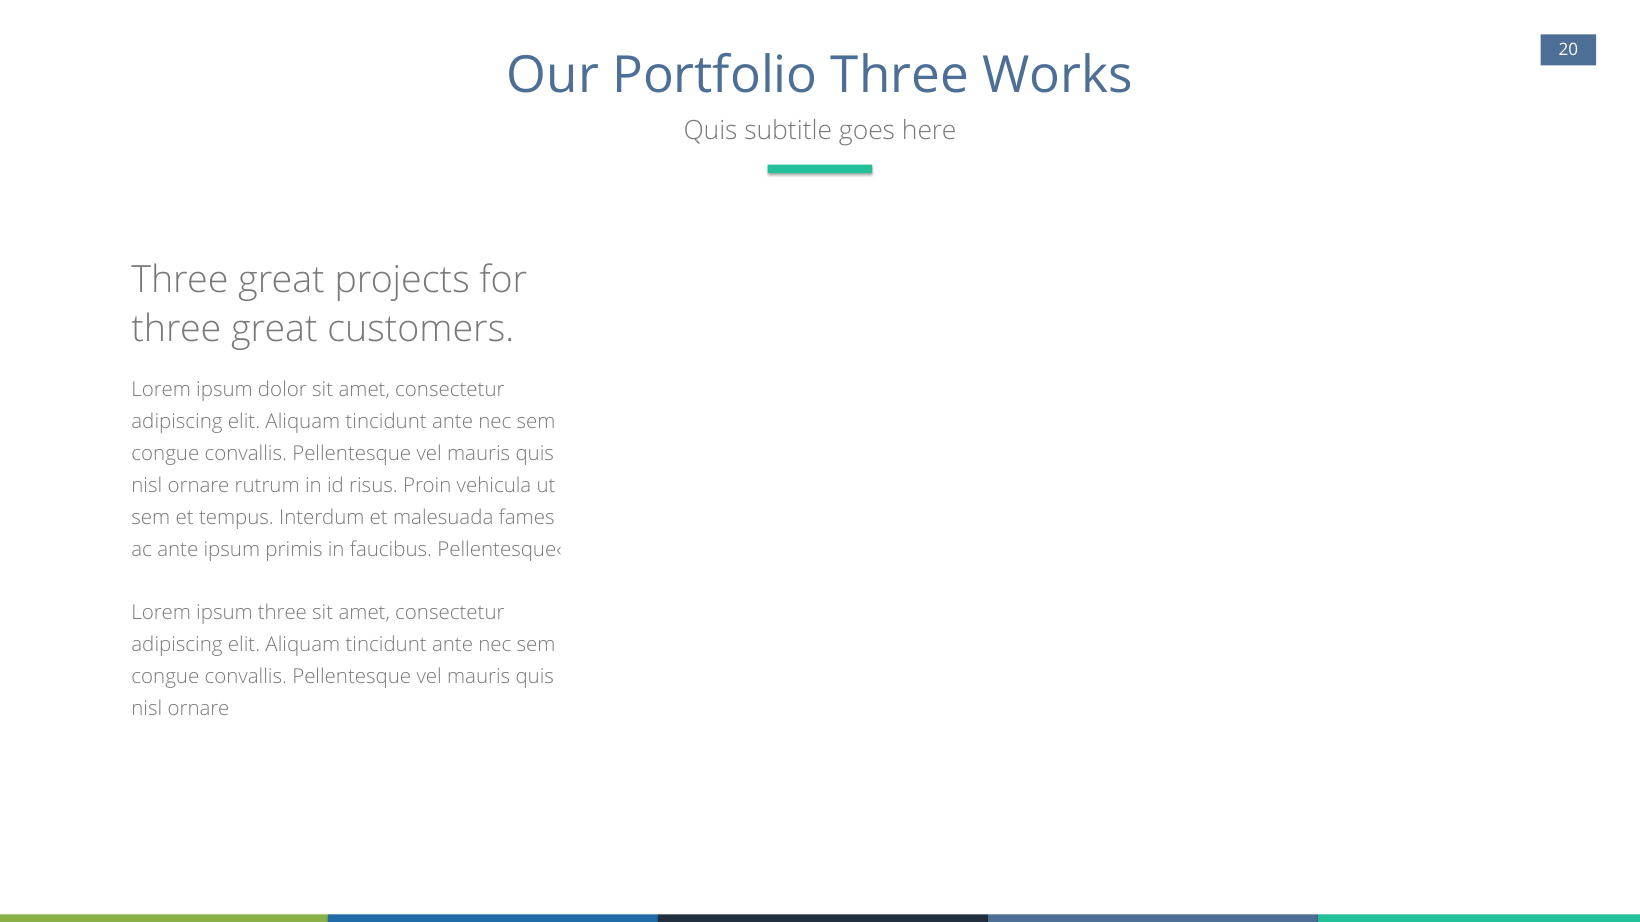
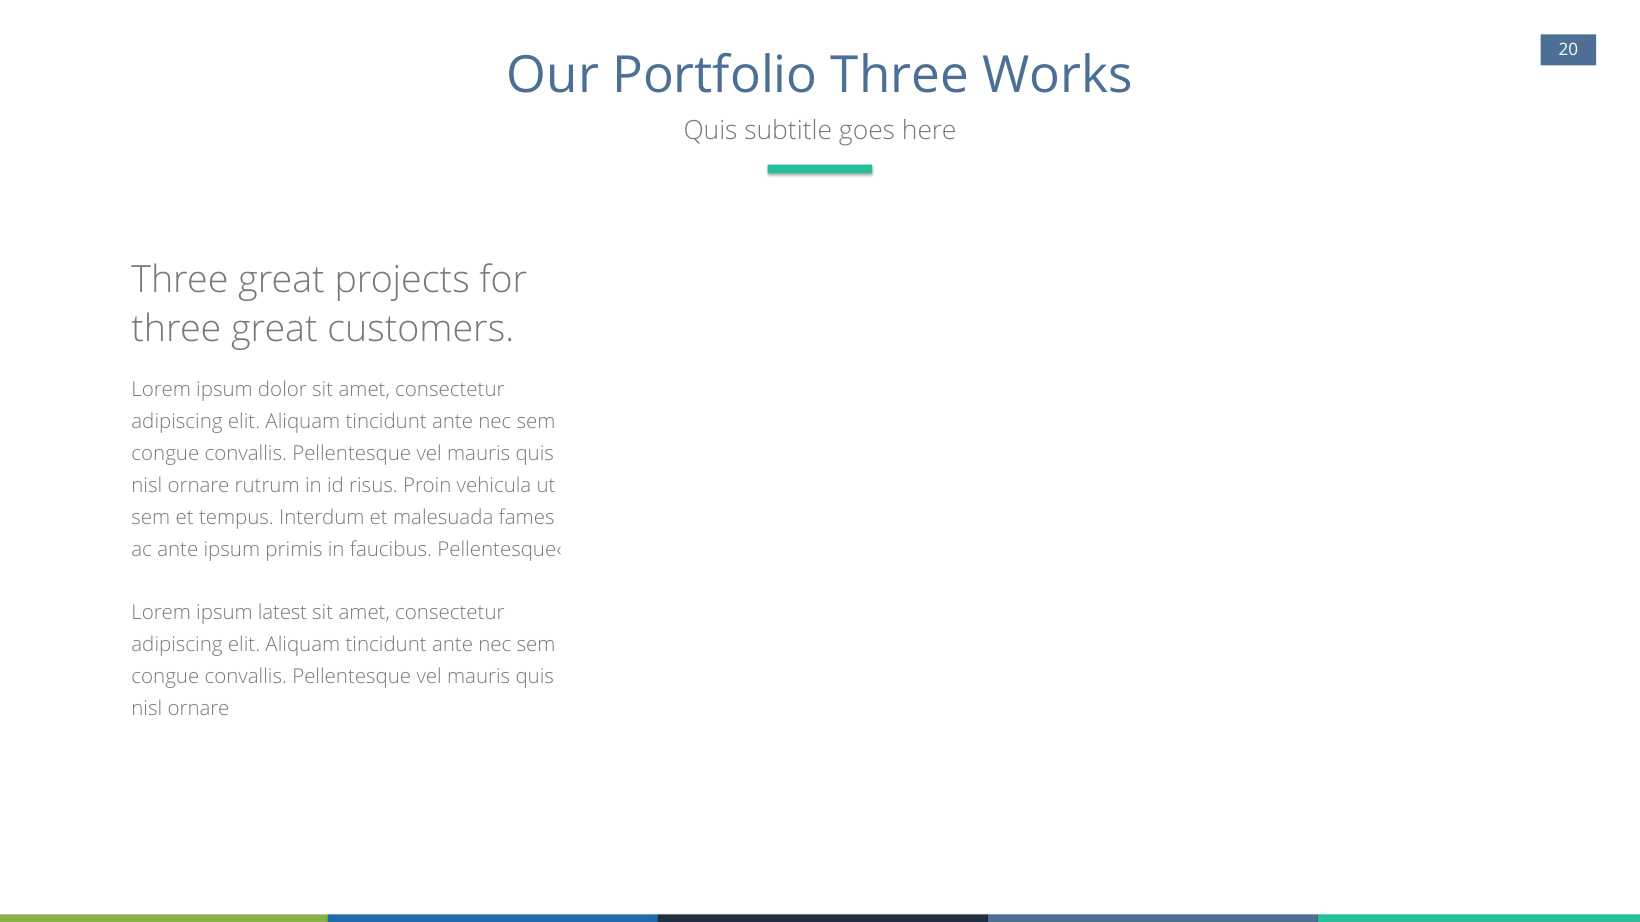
ipsum three: three -> latest (283, 613)
